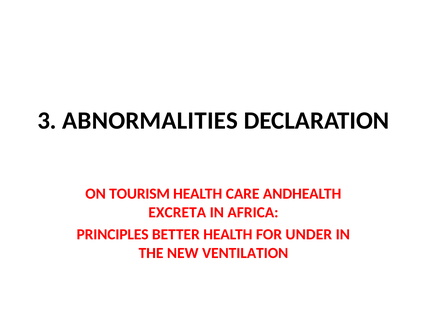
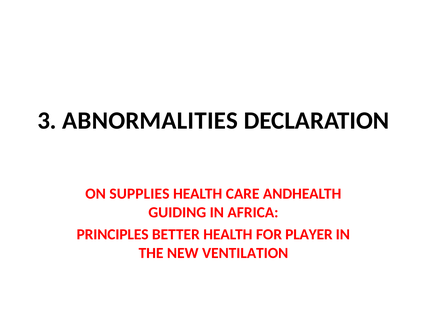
TOURISM: TOURISM -> SUPPLIES (139, 194)
EXCRETA: EXCRETA -> GUIDING (177, 212)
UNDER: UNDER -> PLAYER (309, 235)
